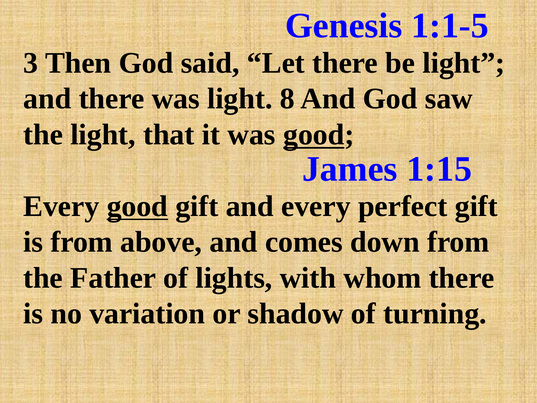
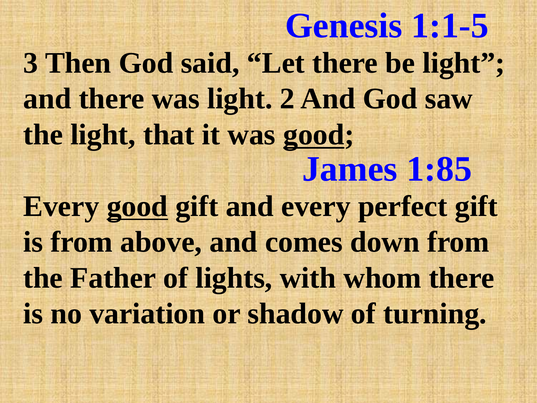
8: 8 -> 2 (287, 99)
1:15: 1:15 -> 1:85 (439, 169)
